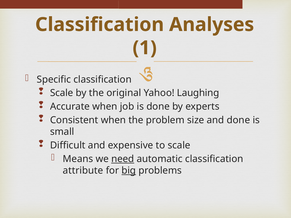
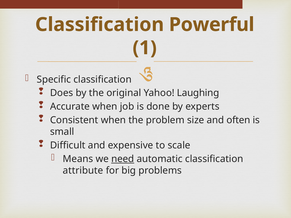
Analyses: Analyses -> Powerful (212, 25)
Scale: Scale -> Does (62, 93)
and done: done -> often (238, 120)
big underline: present -> none (129, 171)
